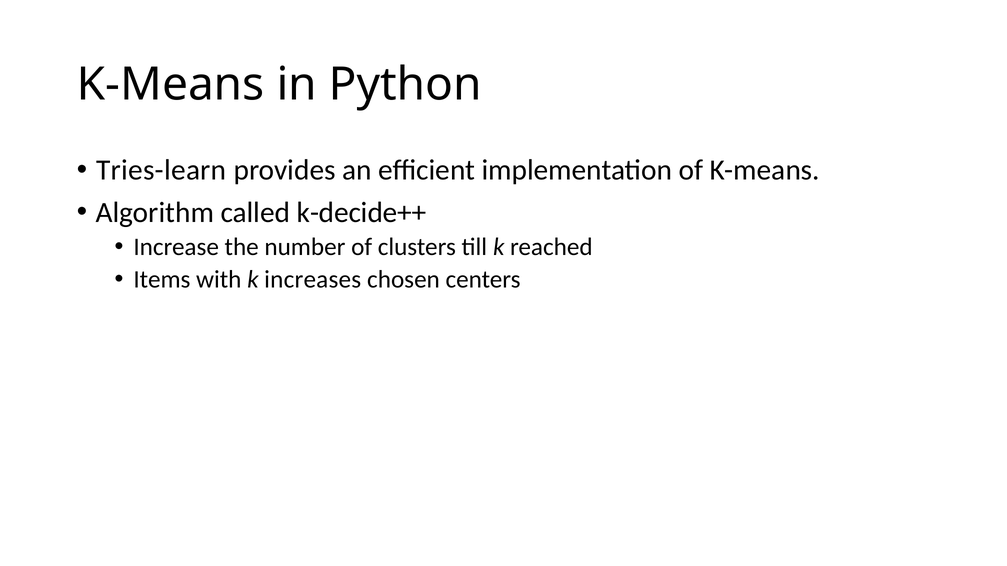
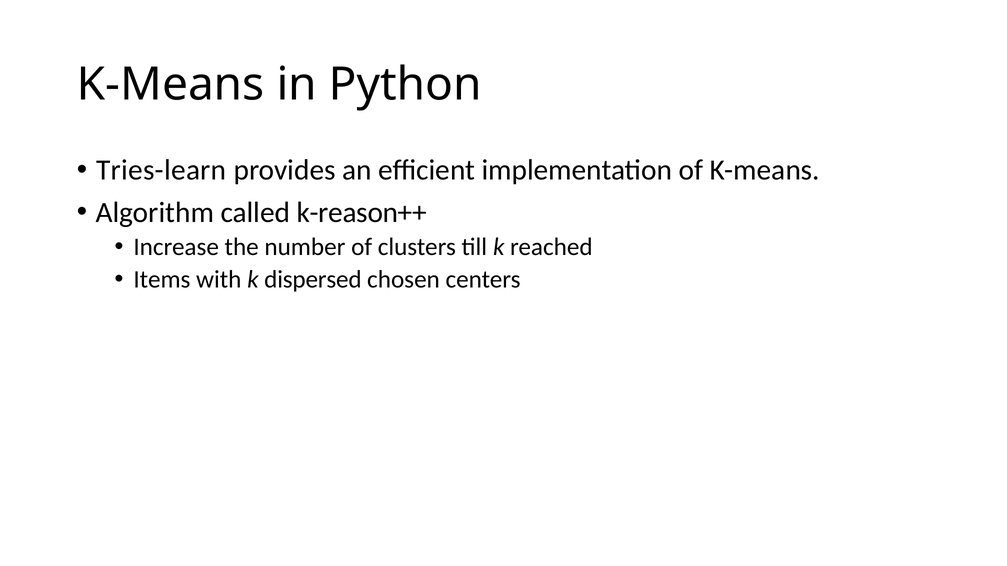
k-decide++: k-decide++ -> k-reason++ (362, 212)
increases: increases -> dispersed (313, 280)
